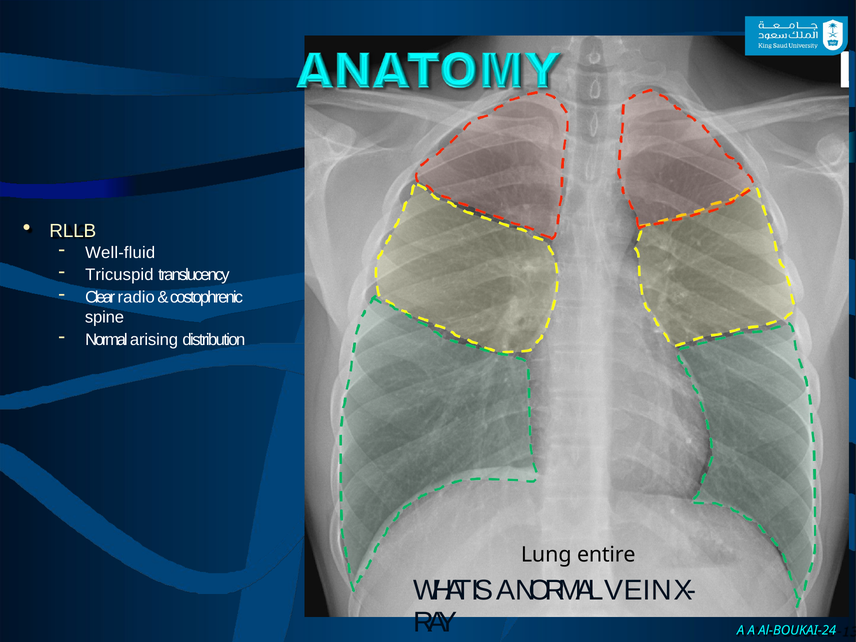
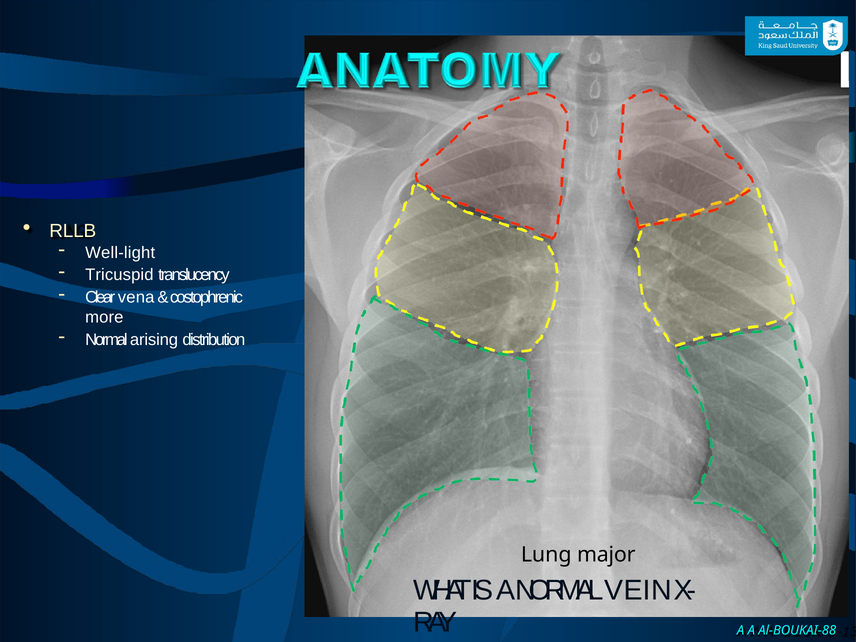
Well-fluid: Well-fluid -> Well-light (120, 253)
radio: radio -> vena (136, 297)
spine: spine -> more (104, 317)
entire: entire -> major (606, 555)
Al-BOUKAI-24: Al-BOUKAI-24 -> Al-BOUKAI-88 (797, 631)
